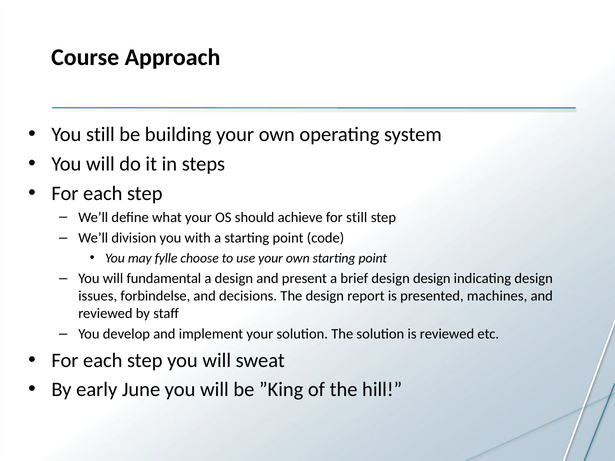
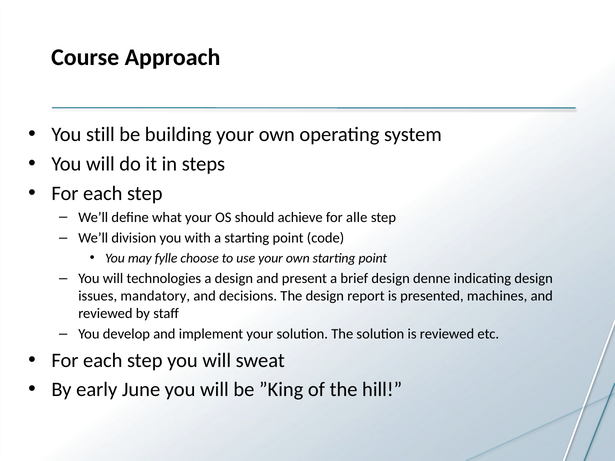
for still: still -> alle (357, 217)
fundamental: fundamental -> technologies (164, 279)
design design: design -> denne (432, 279)
forbindelse: forbindelse -> mandatory (155, 296)
